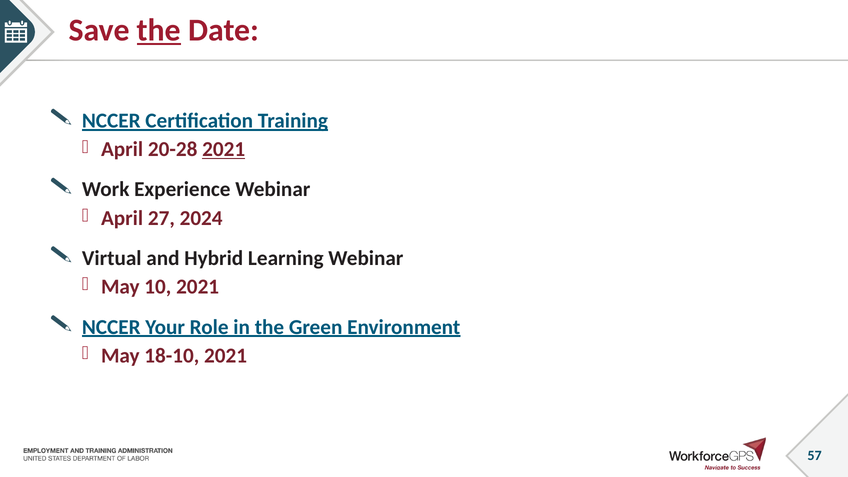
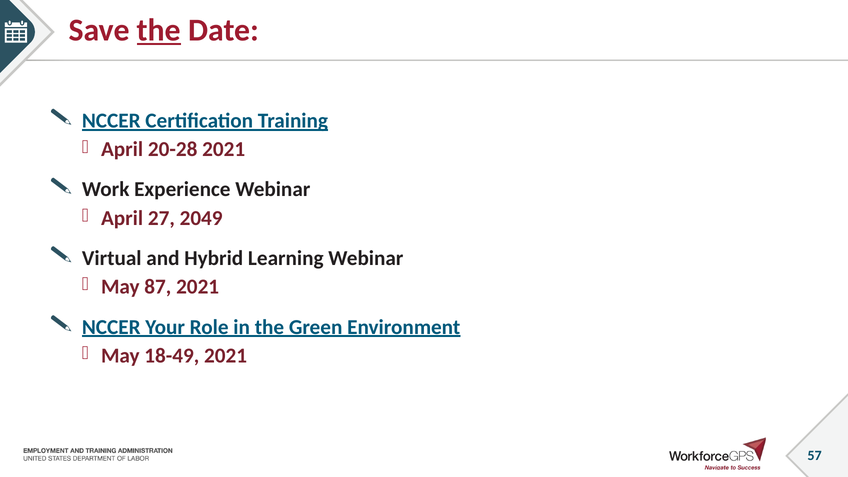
2021 underline: present -> none (224, 149)
2024: 2024 -> 2049 (201, 218)
10: 10 -> 87 (158, 287)
18-10: 18-10 -> 18-49 (172, 356)
